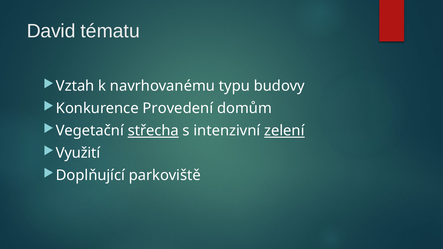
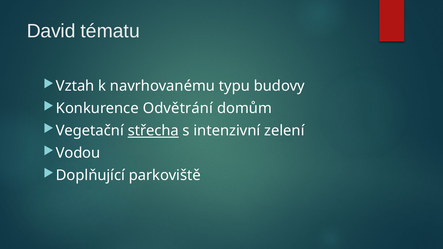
Provedení: Provedení -> Odvětrání (178, 108)
zelení underline: present -> none (284, 131)
Využití: Využití -> Vodou (78, 153)
